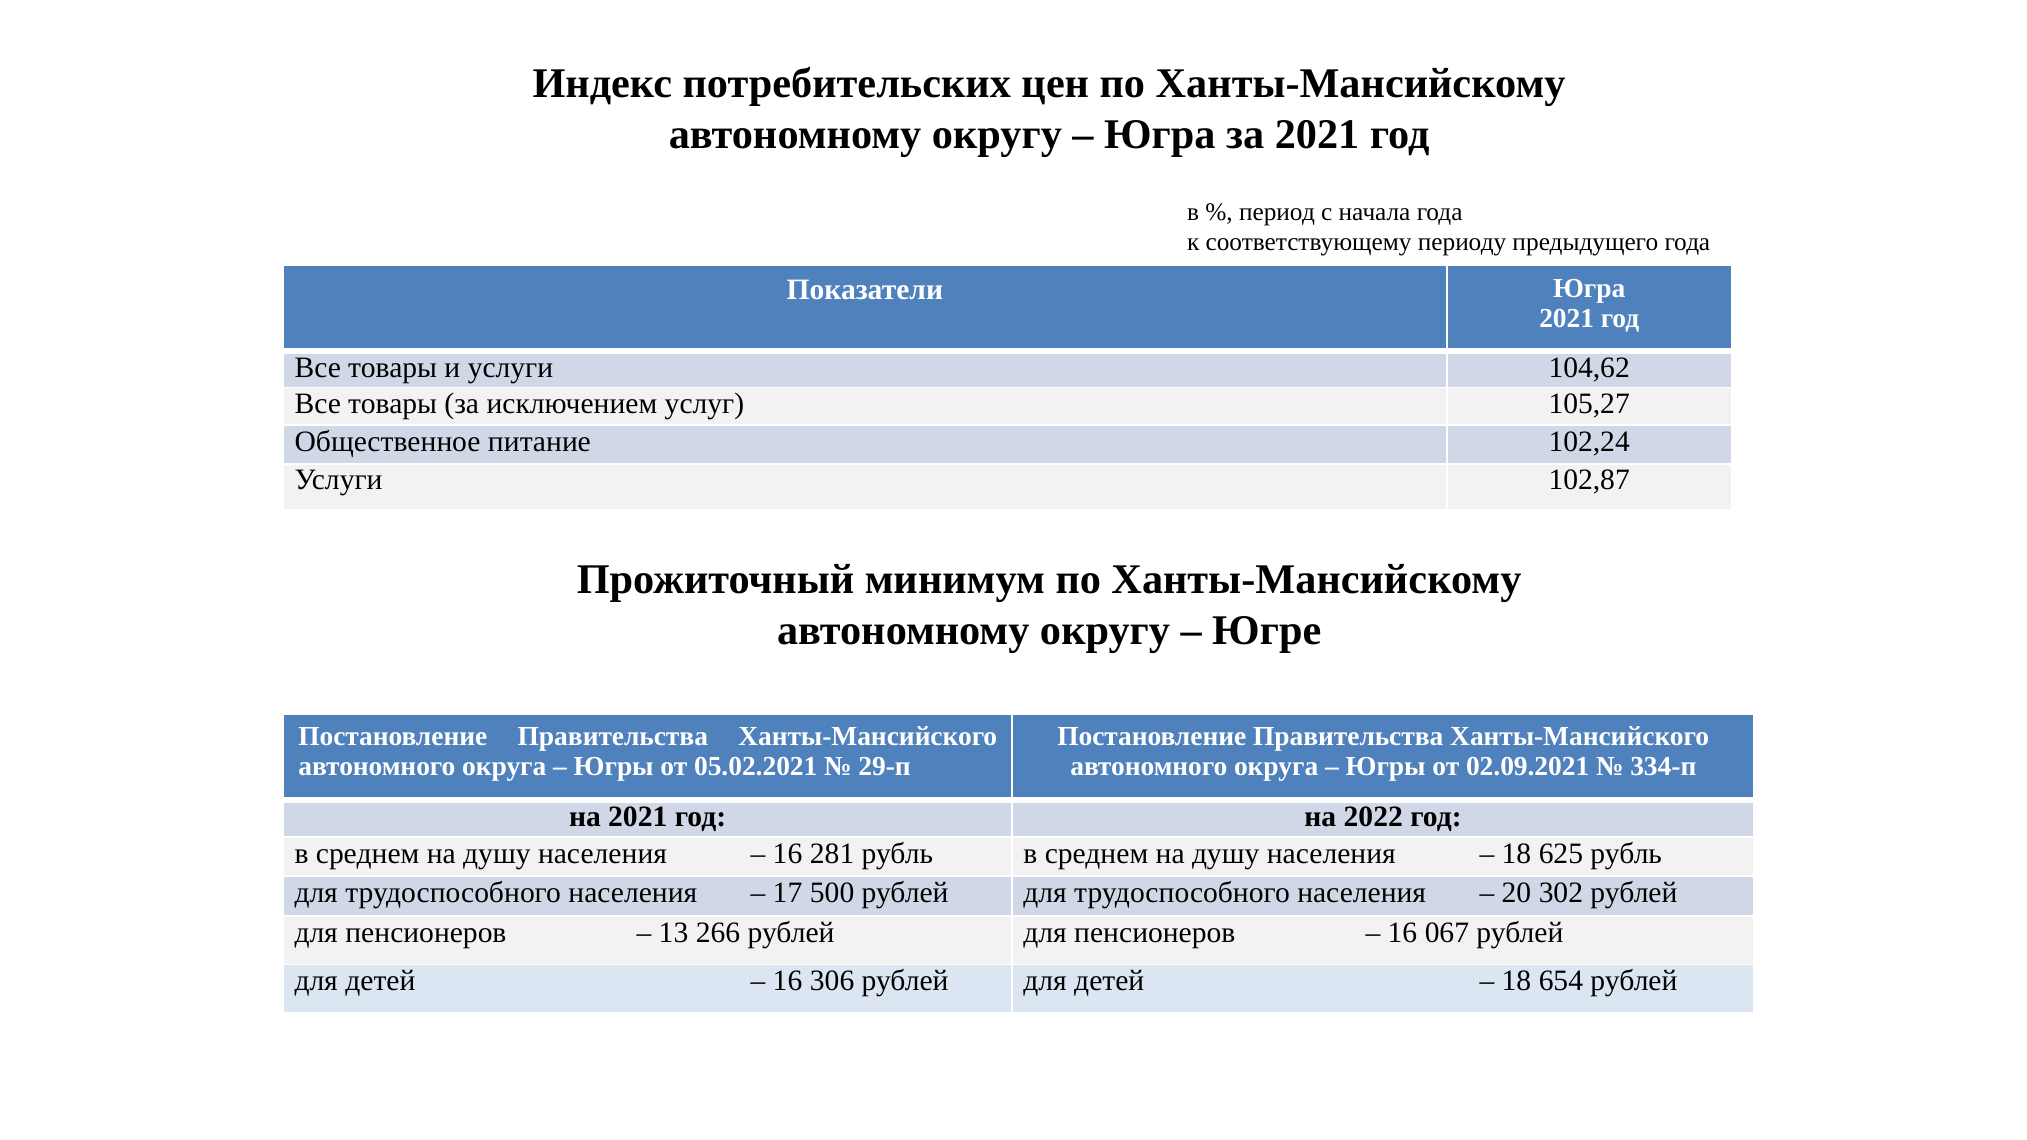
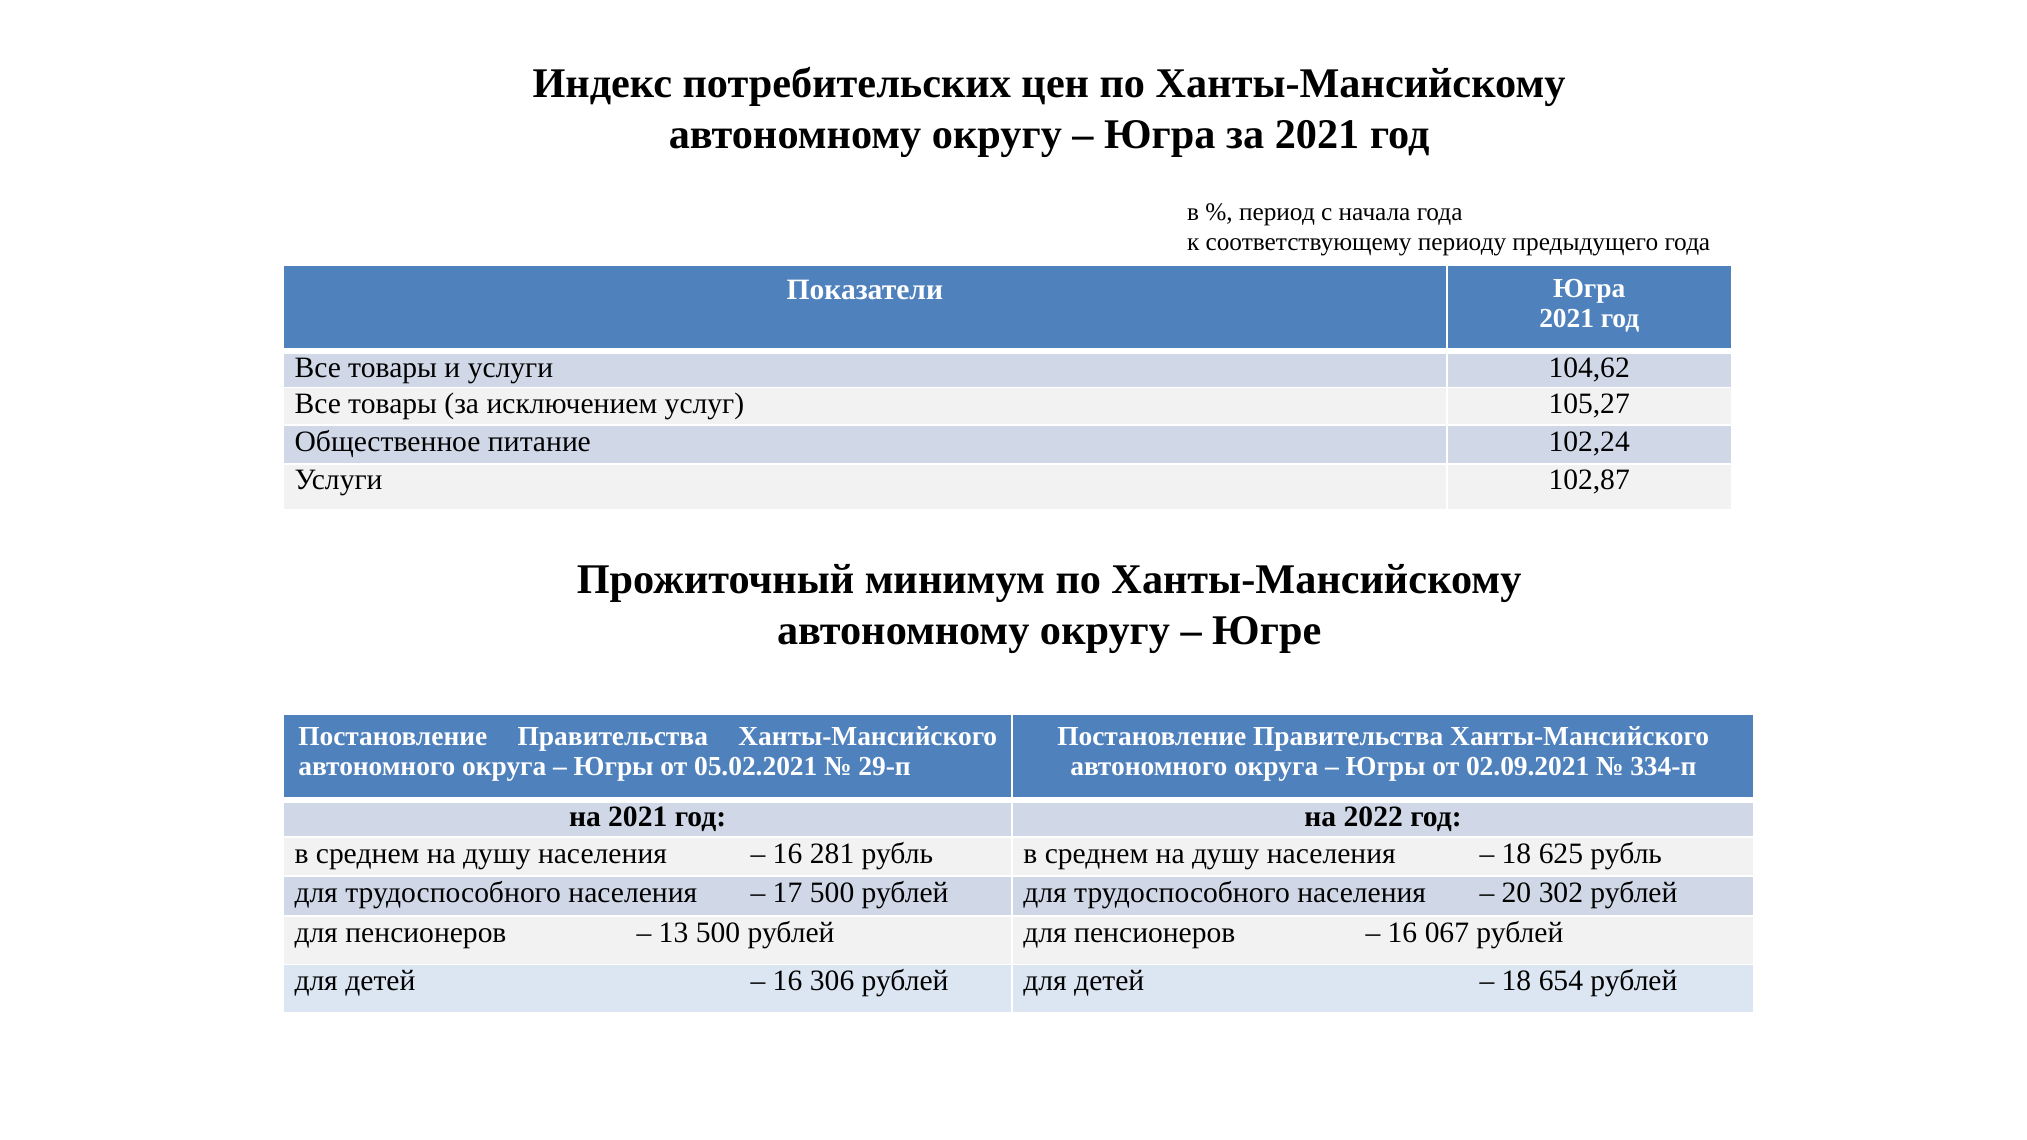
13 266: 266 -> 500 (718, 933)
